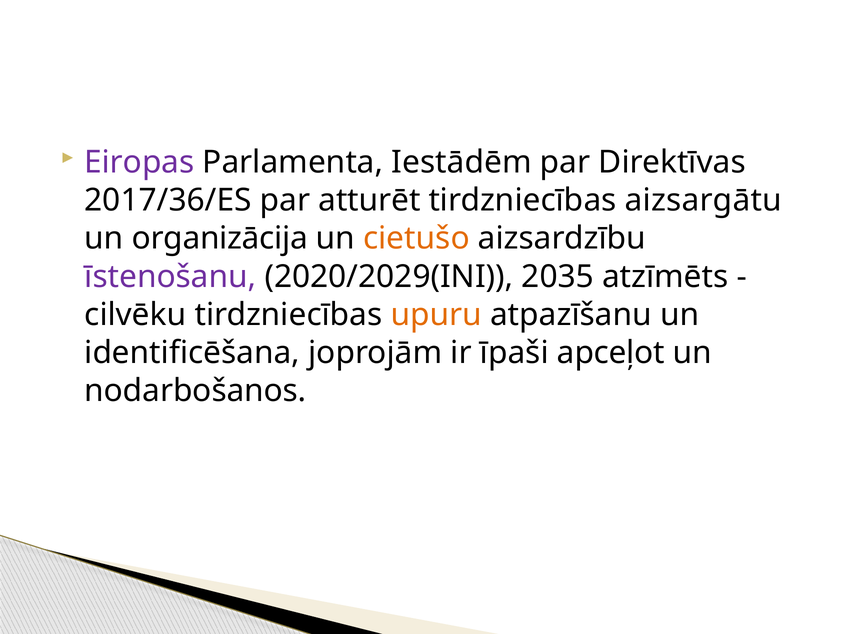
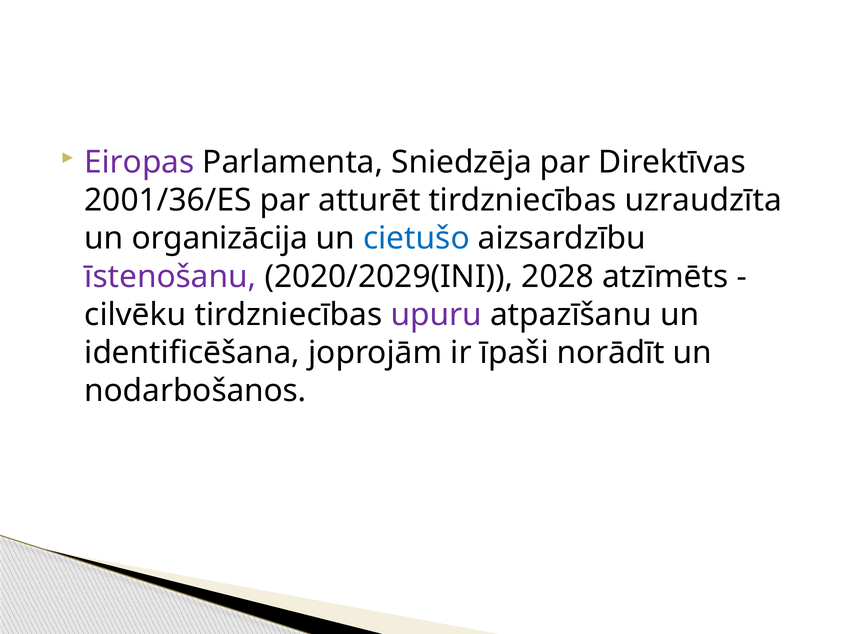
Iestādēm: Iestādēm -> Sniedzēja (462, 162)
2017/36/ES: 2017/36/ES -> 2001/36/ES (168, 200)
aizsargātu: aizsargātu -> uzraudzīta (703, 200)
cietušo colour: orange -> blue (416, 238)
2035: 2035 -> 2028 (558, 276)
upuru colour: orange -> purple (436, 315)
apceļot: apceļot -> norādīt (611, 353)
